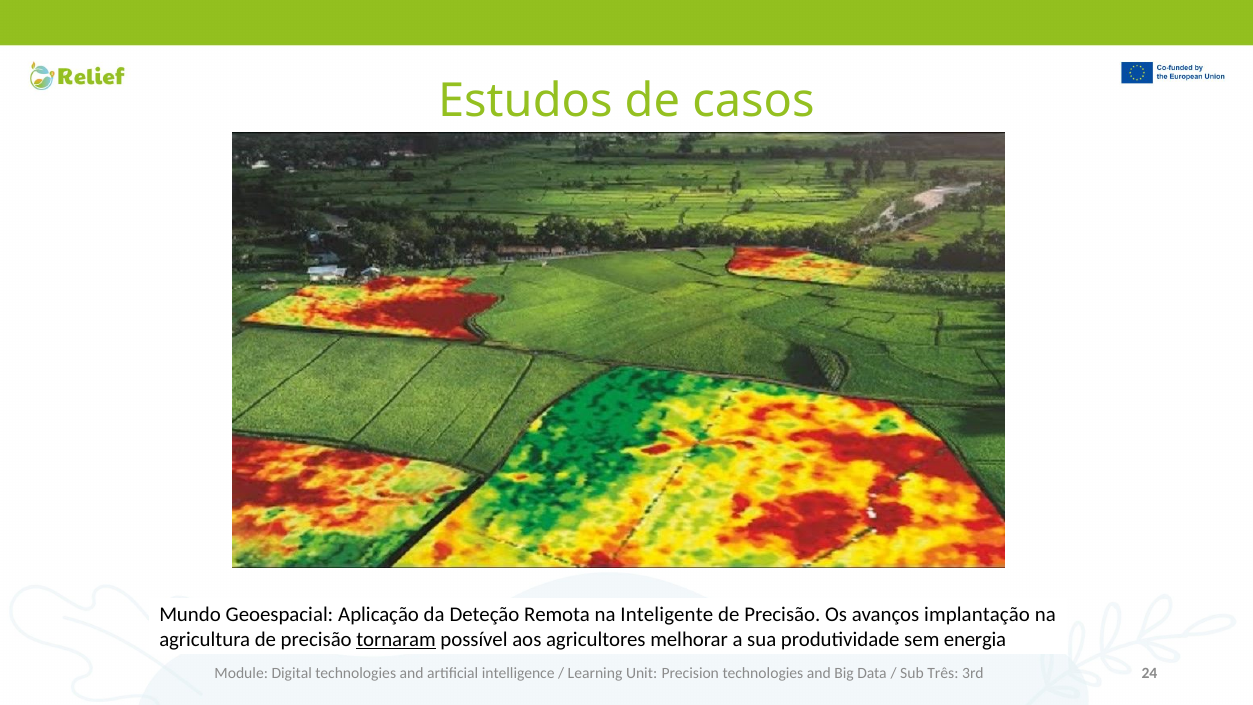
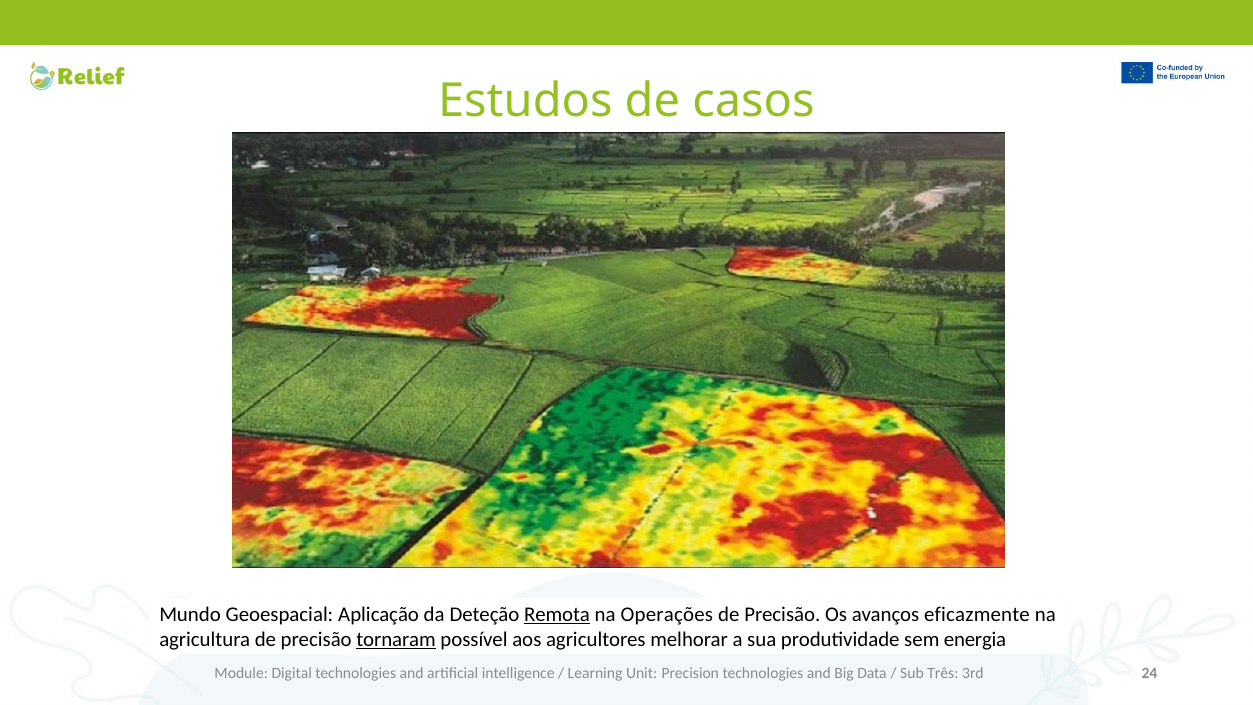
Remota underline: none -> present (557, 615)
Inteligente: Inteligente -> Operações (667, 615)
implantação: implantação -> eficazmente (977, 615)
